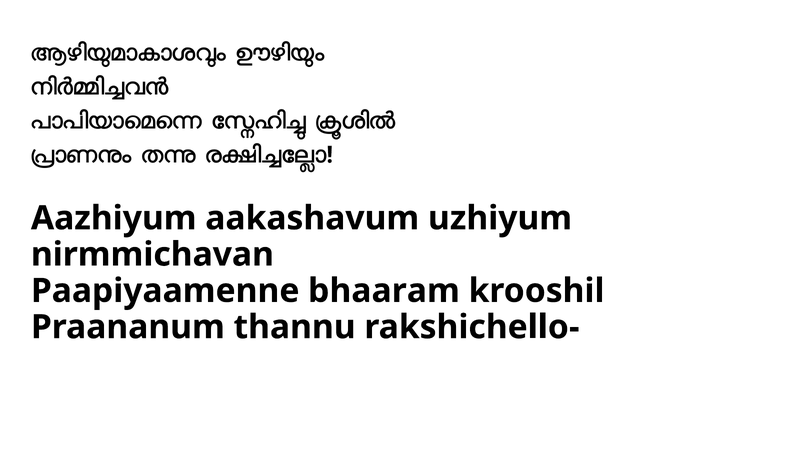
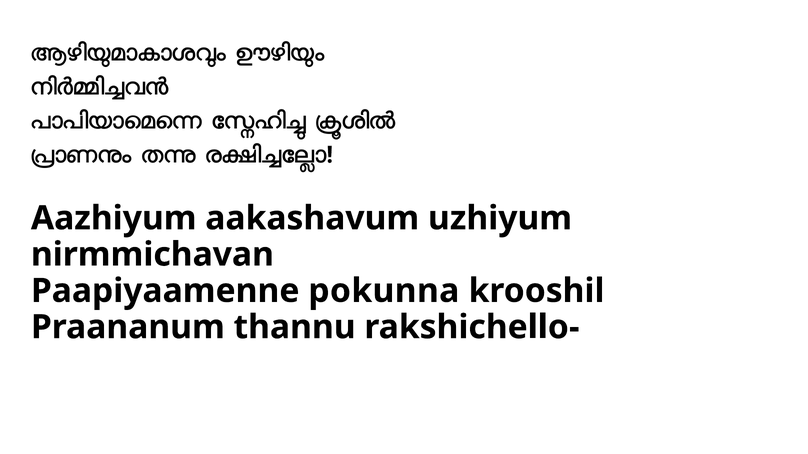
bhaaram: bhaaram -> pokunna (384, 291)
